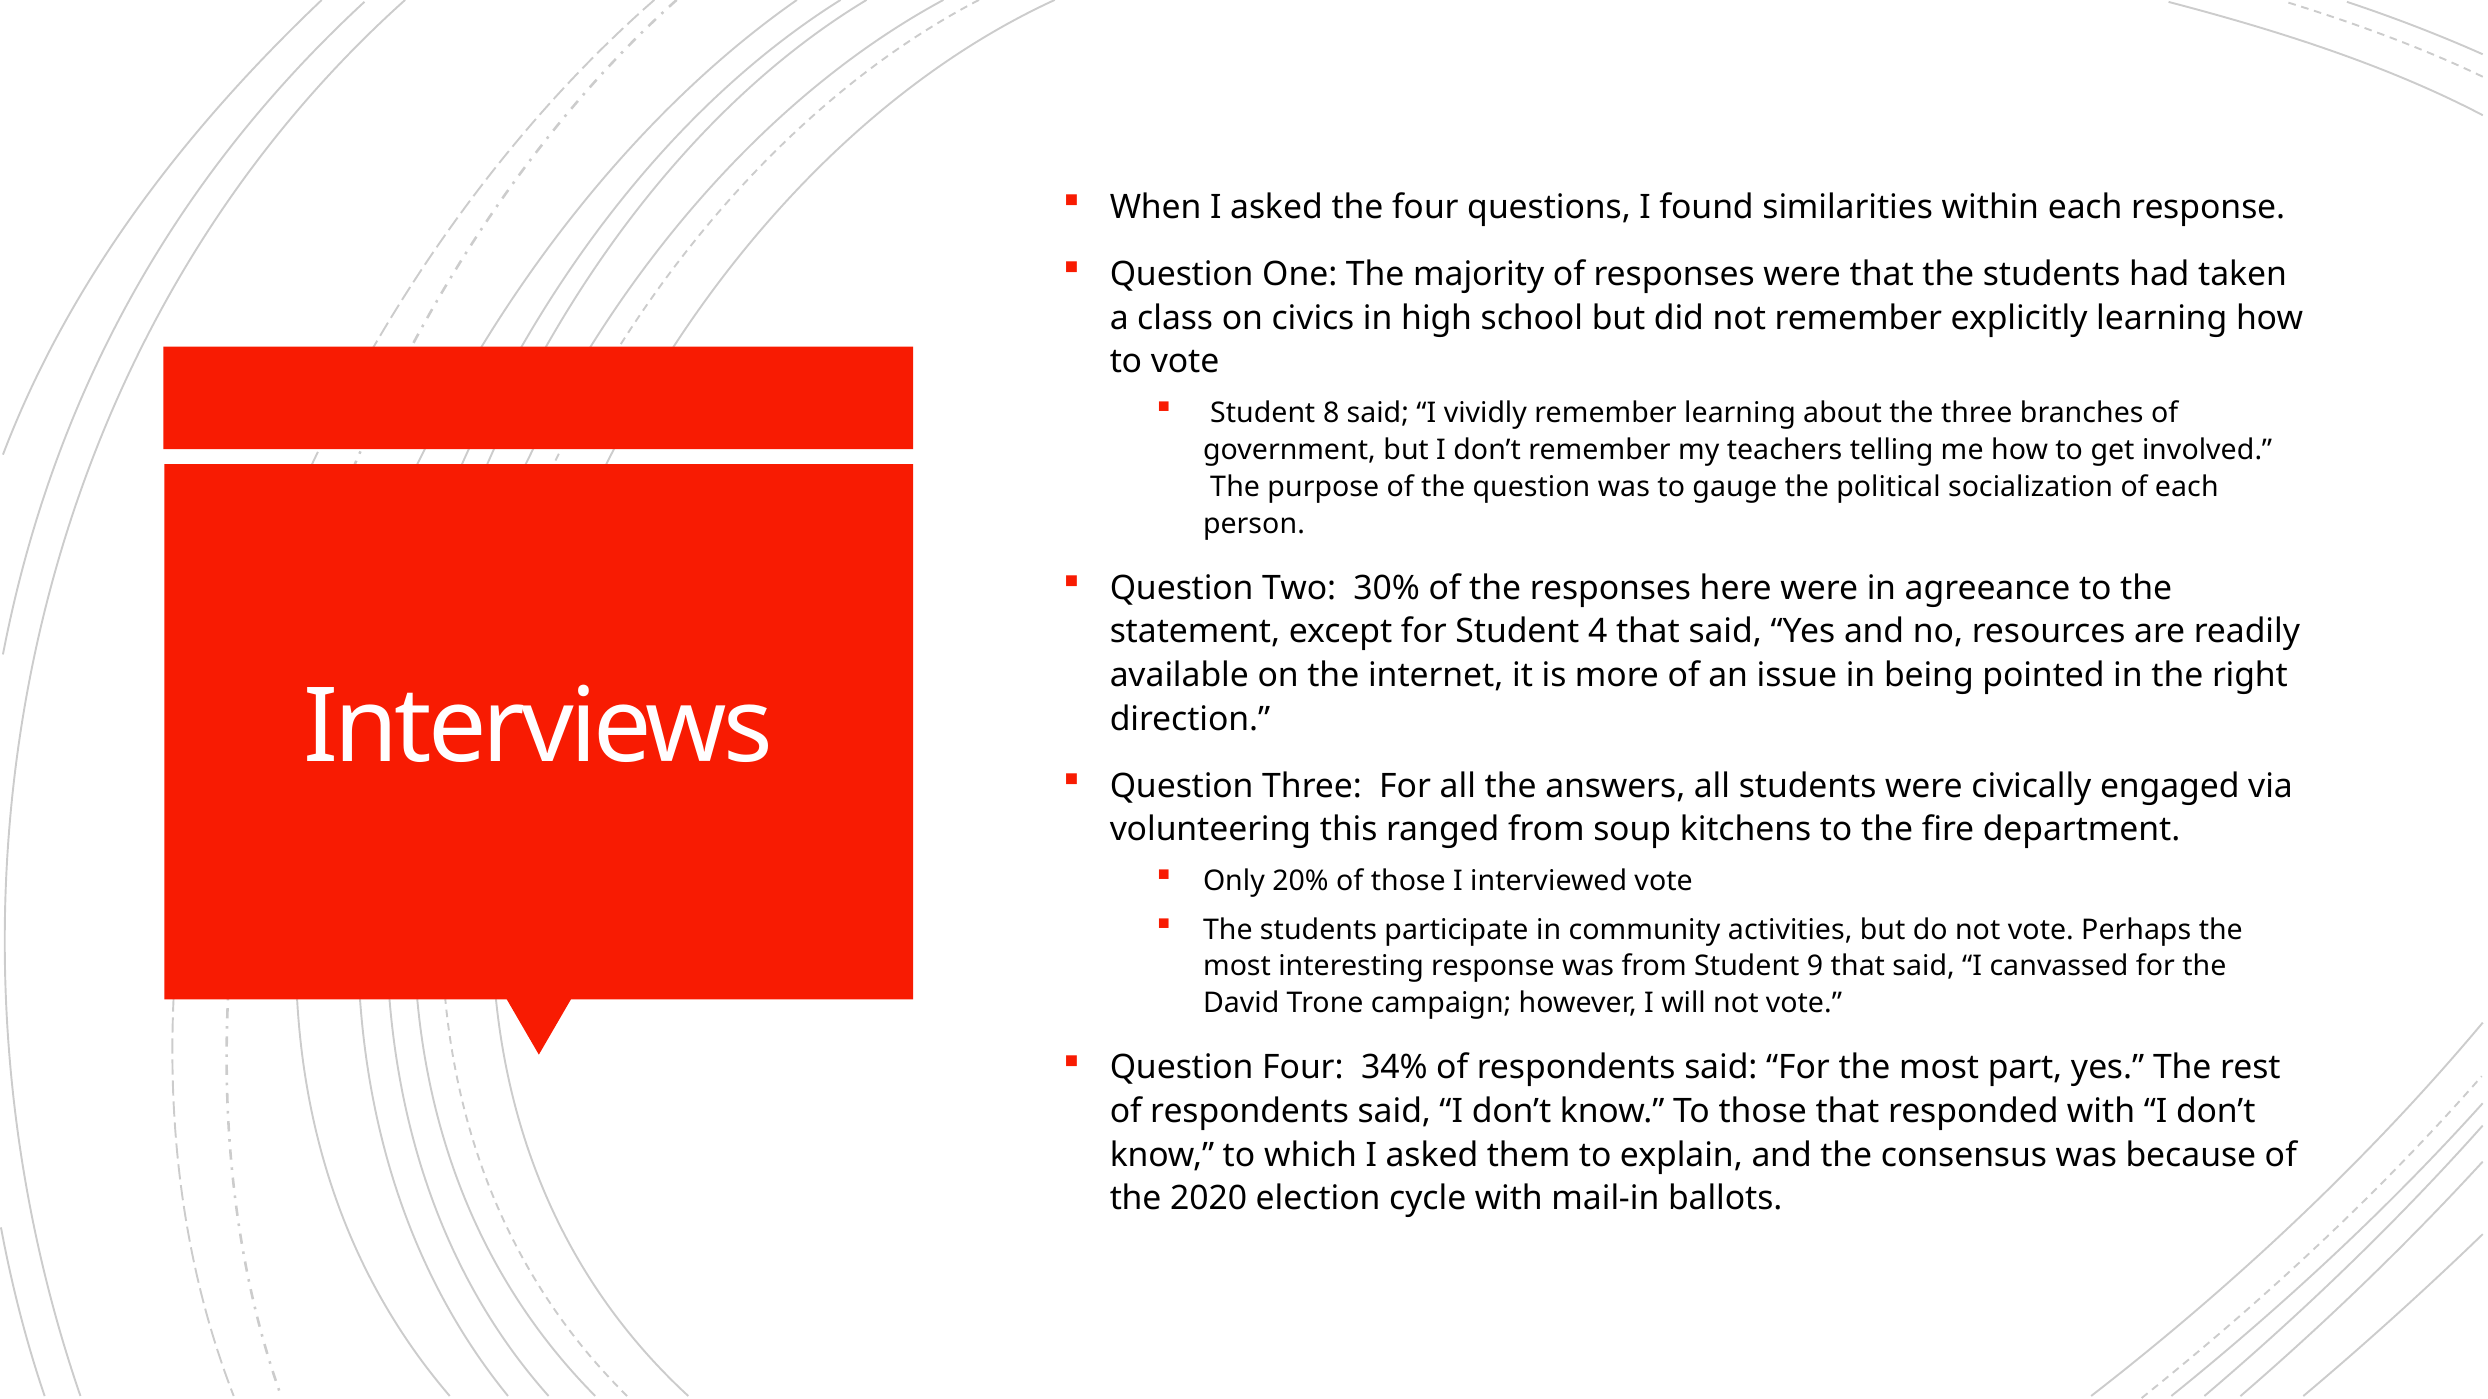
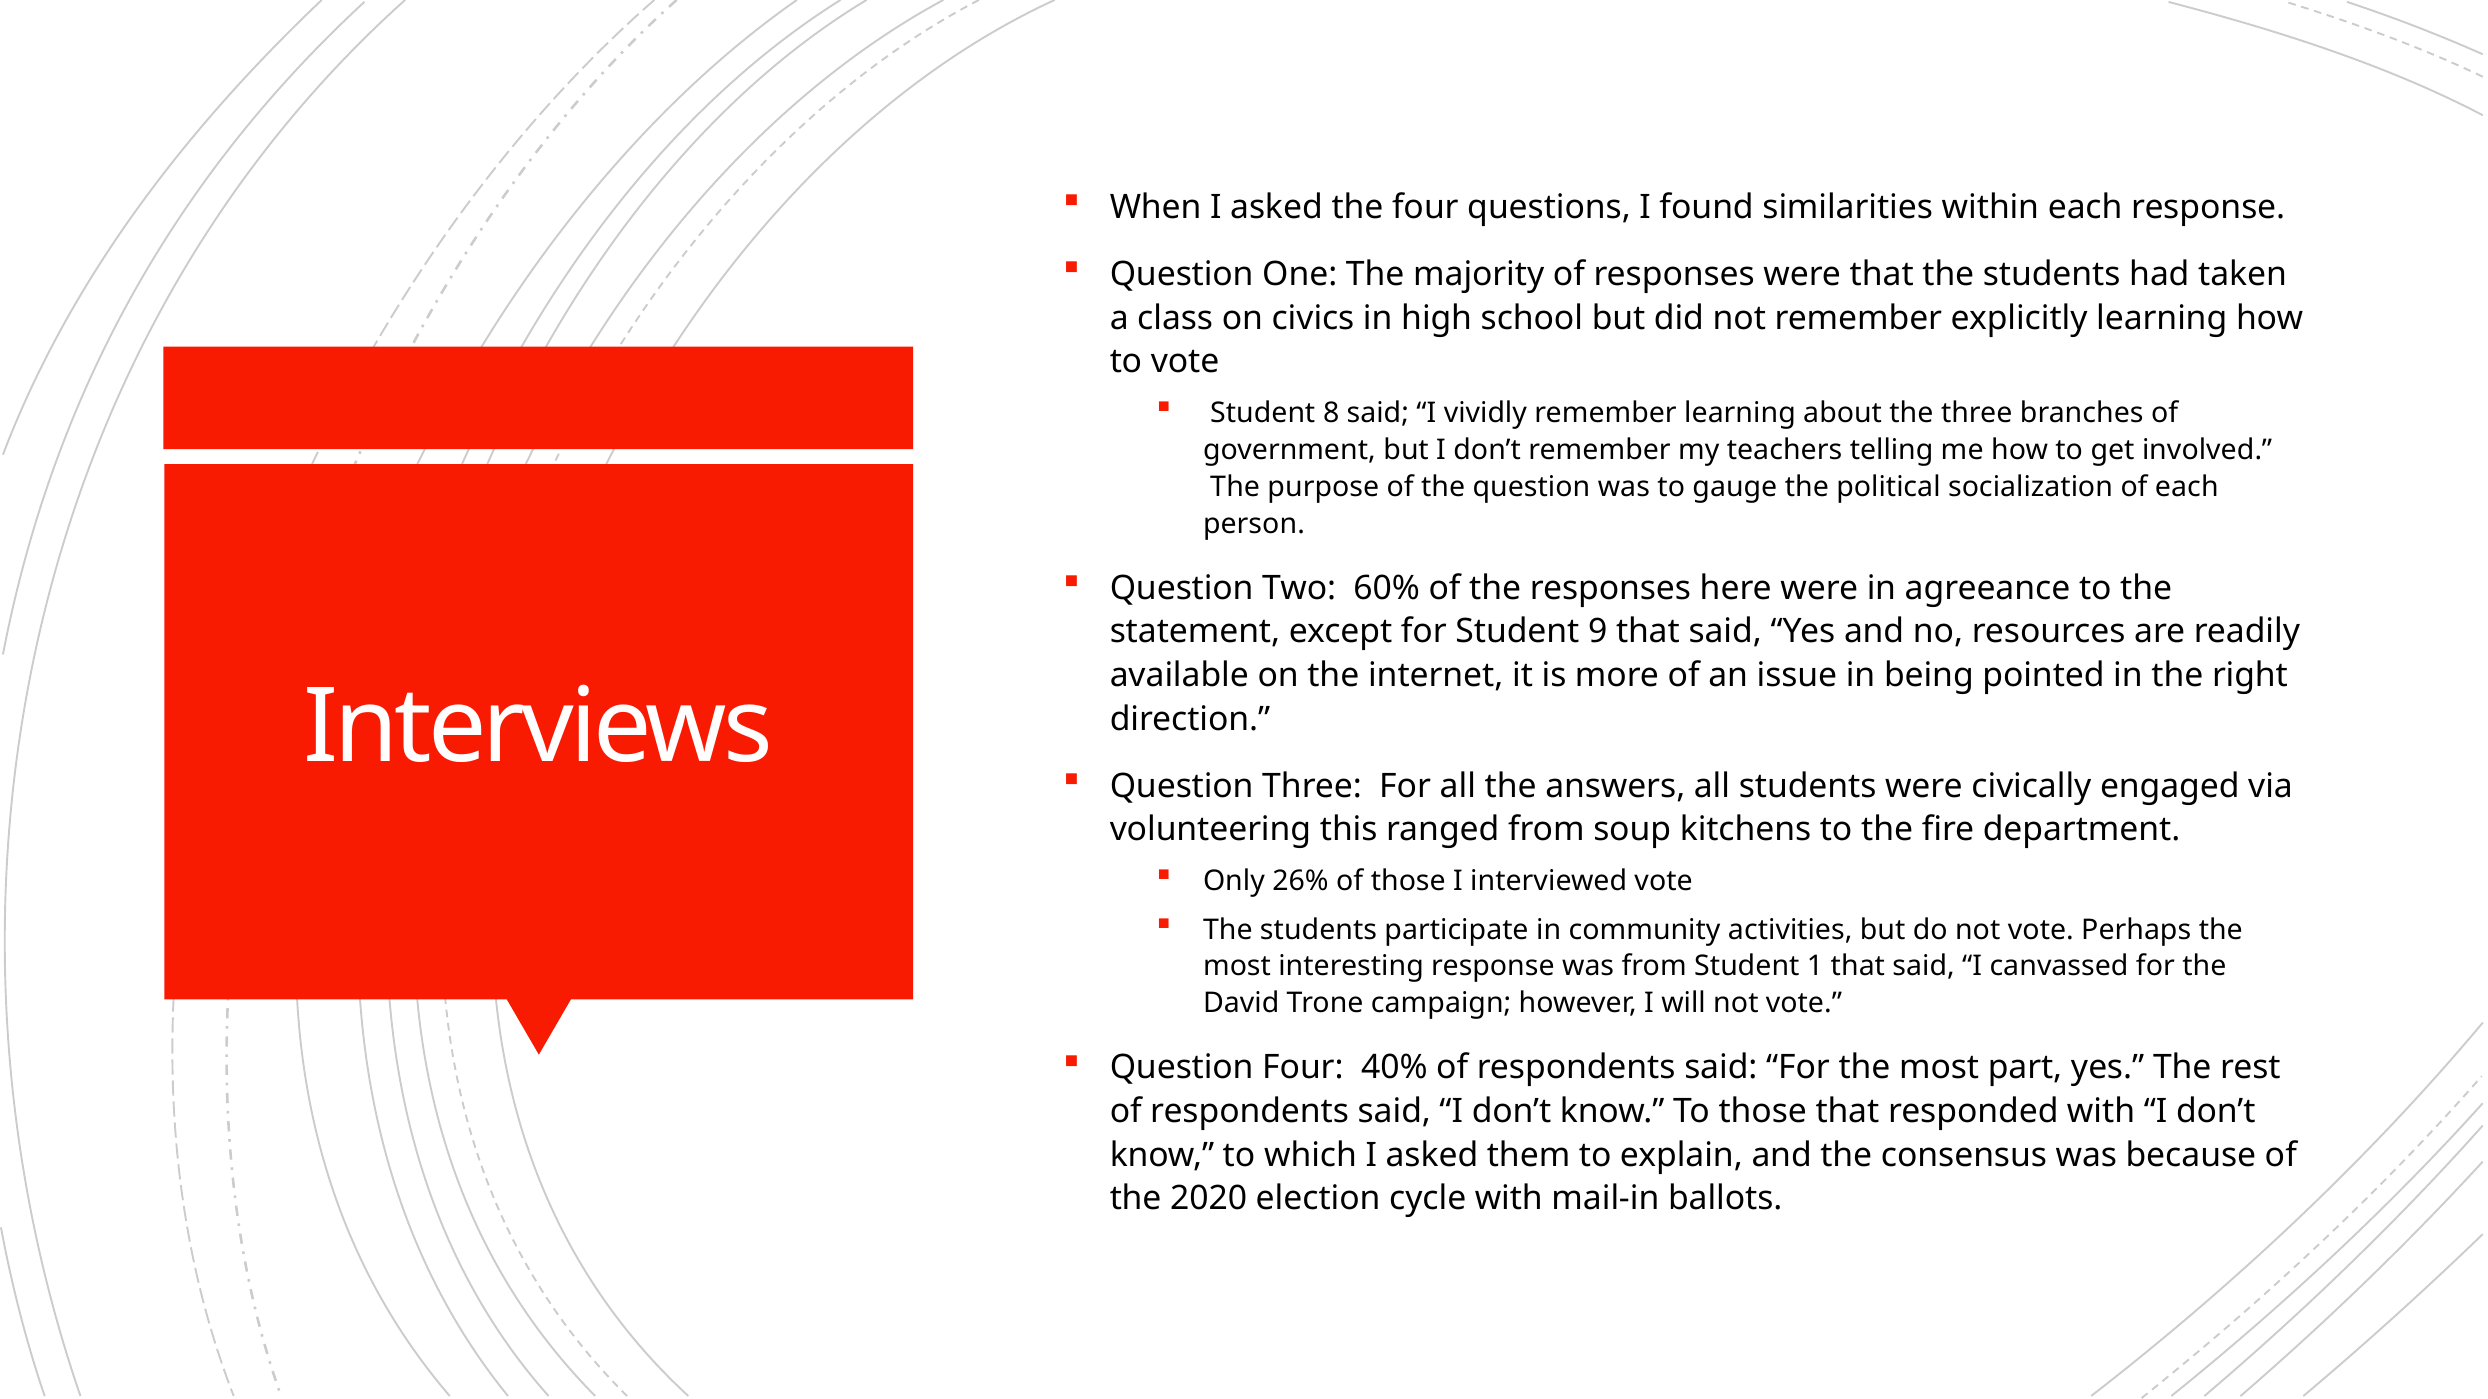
30%: 30% -> 60% (1387, 588)
4: 4 -> 9 (1598, 632)
20%: 20% -> 26% (1301, 881)
9: 9 -> 1 (1815, 967)
34%: 34% -> 40% (1394, 1068)
